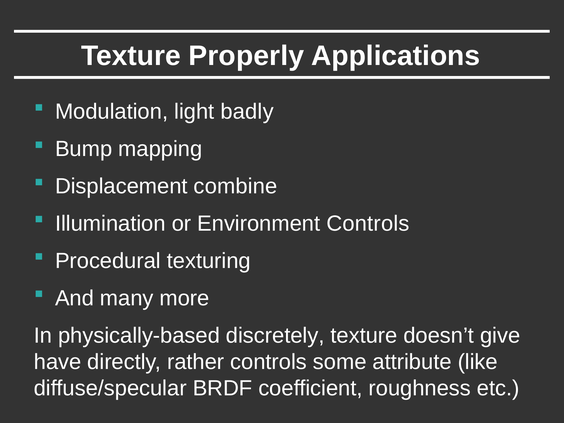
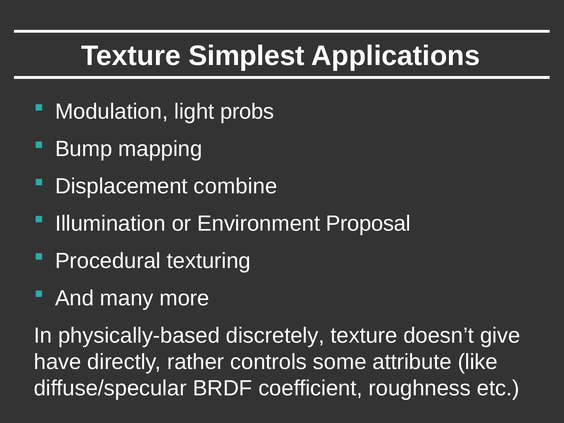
Properly: Properly -> Simplest (247, 56)
badly: badly -> probs (247, 112)
Environment Controls: Controls -> Proposal (368, 224)
